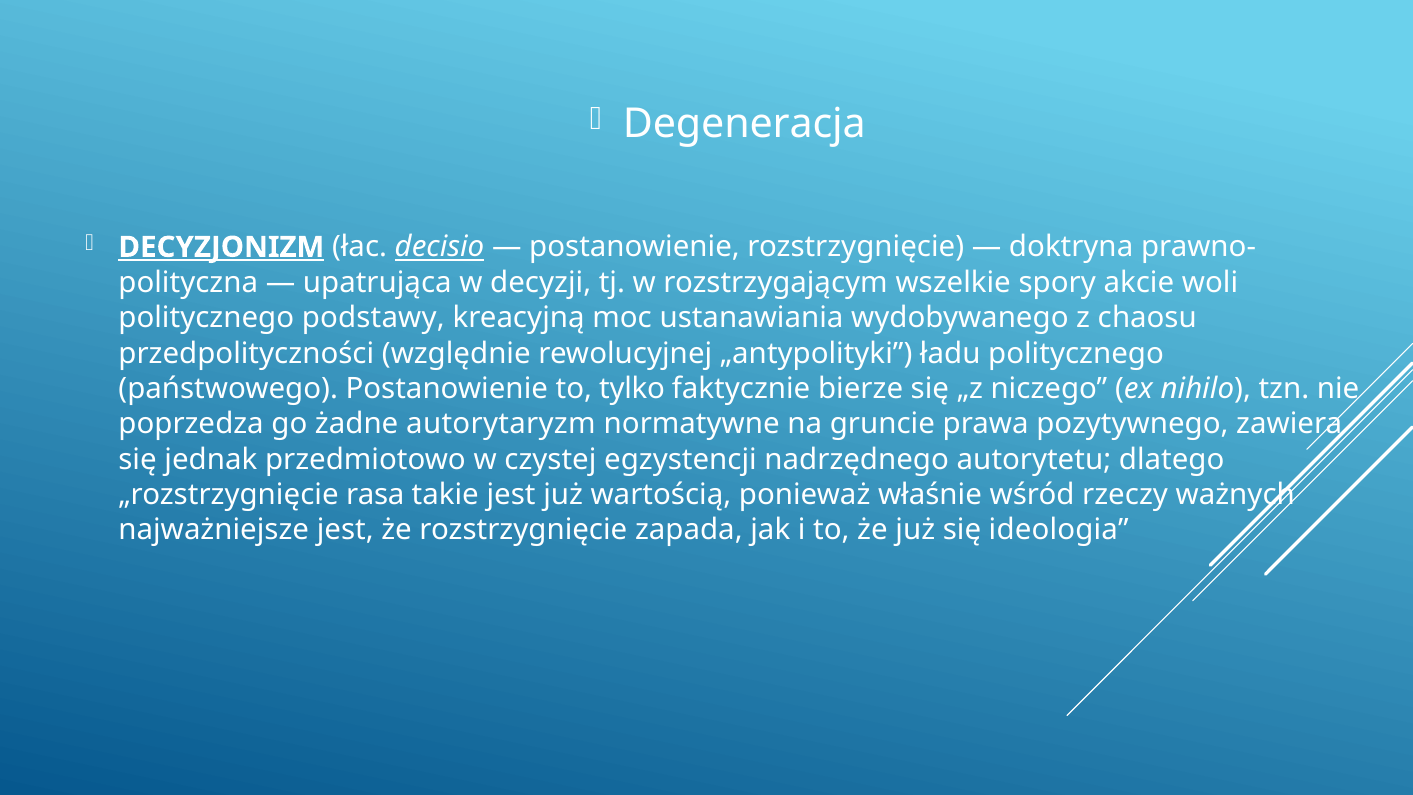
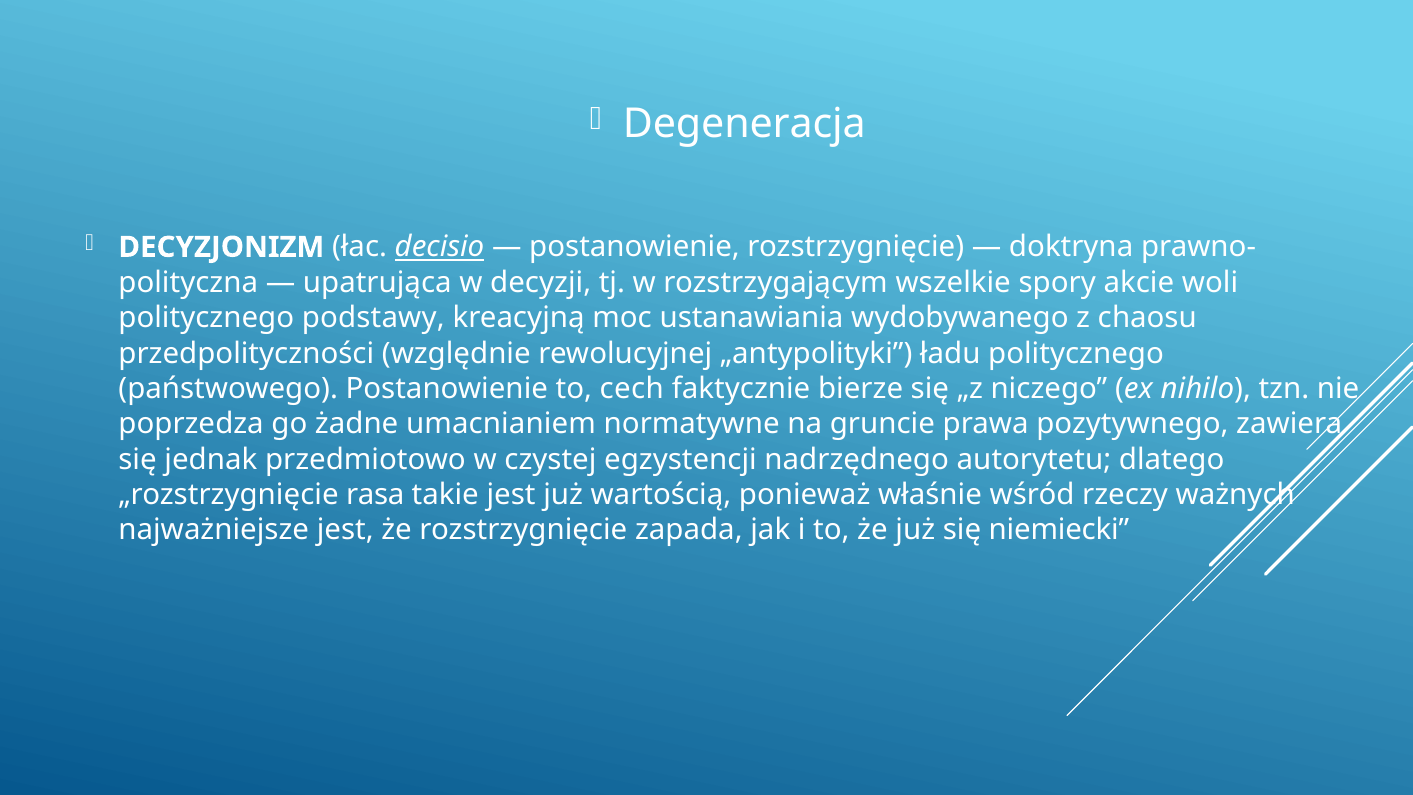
DECYZJONIZM underline: present -> none (221, 247)
tylko: tylko -> cech (632, 389)
autorytaryzm: autorytaryzm -> umacnianiem (501, 424)
ideologia: ideologia -> niemiecki (1059, 530)
